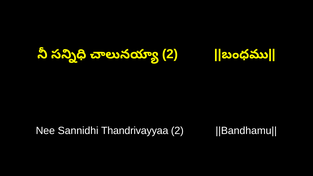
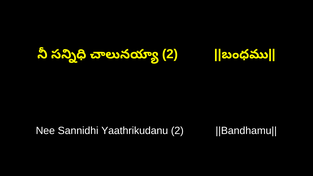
Thandrivayyaa: Thandrivayyaa -> Yaathrikudanu (135, 131)
